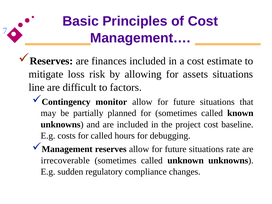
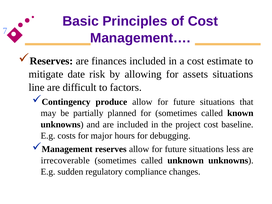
loss: loss -> date (76, 74)
monitor: monitor -> produce (111, 102)
for called: called -> major (101, 136)
rate: rate -> less (233, 149)
